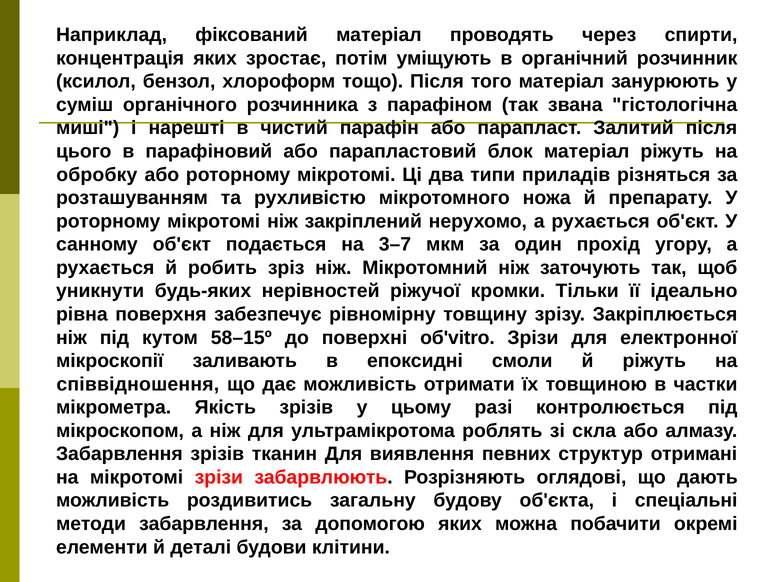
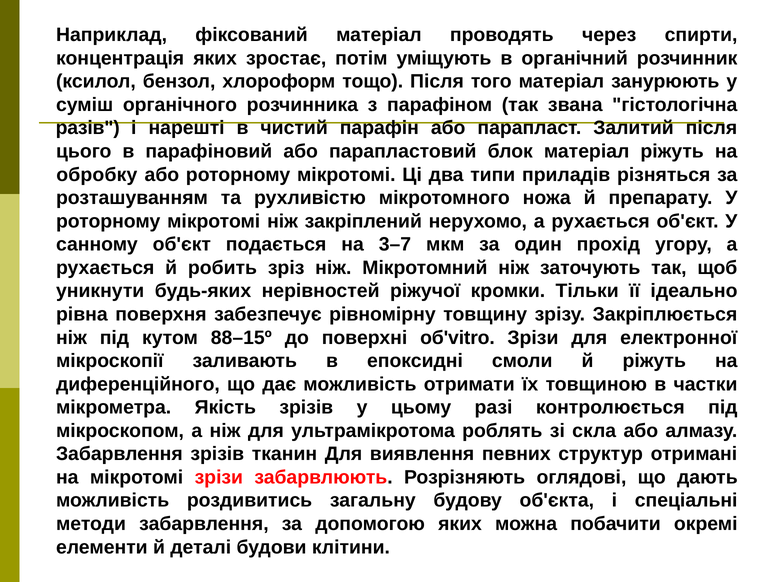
миші: миші -> разів (88, 128)
58–15º: 58–15º -> 88–15º (241, 338)
співвідношення: співвідношення -> диференційного (138, 384)
